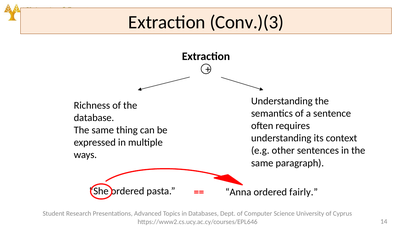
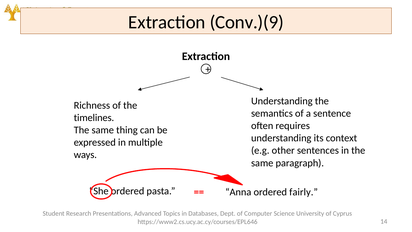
Conv.)(3: Conv.)(3 -> Conv.)(9 (247, 22)
database: database -> timelines (94, 118)
